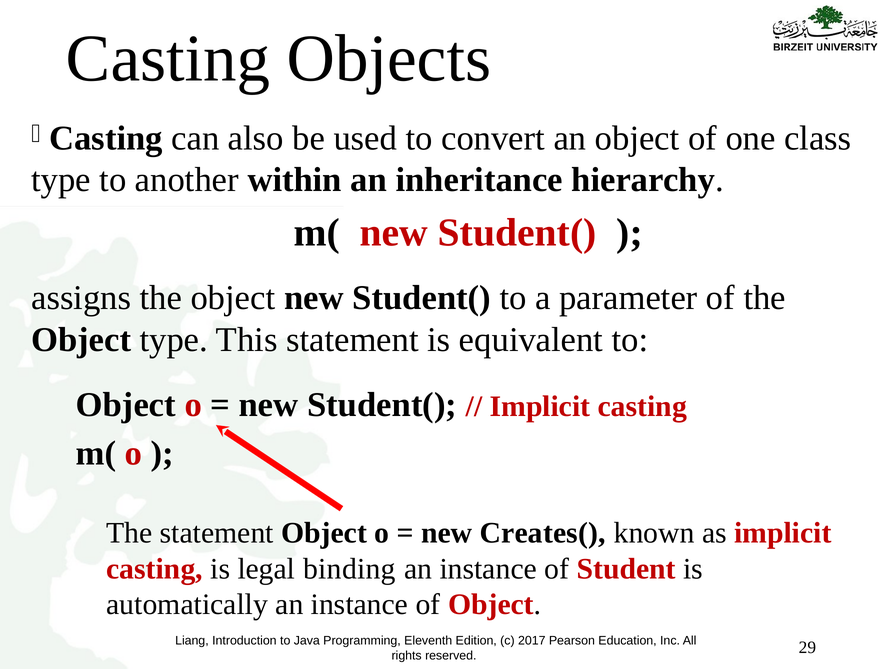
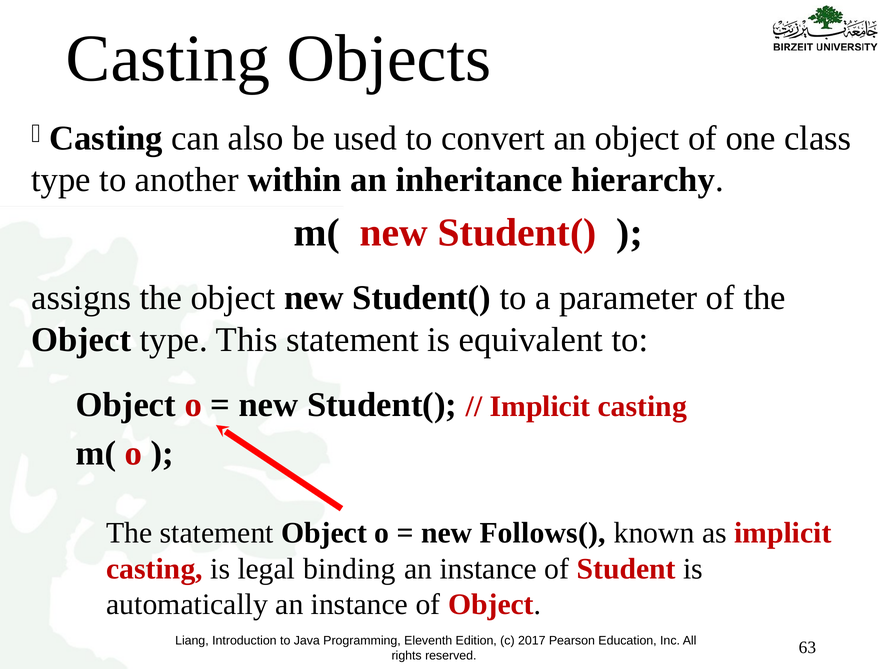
Creates(: Creates( -> Follows( (543, 533)
29: 29 -> 63 (807, 648)
